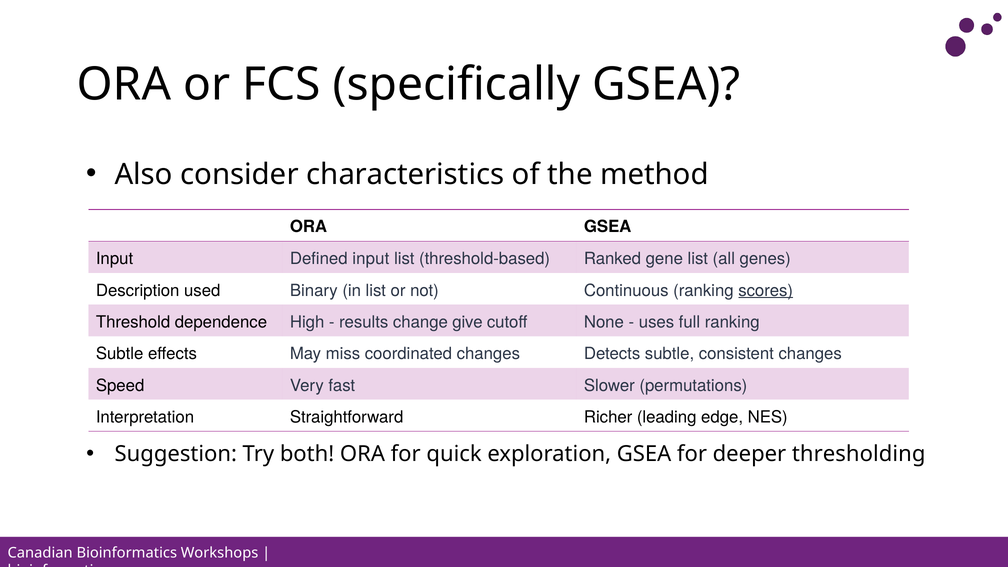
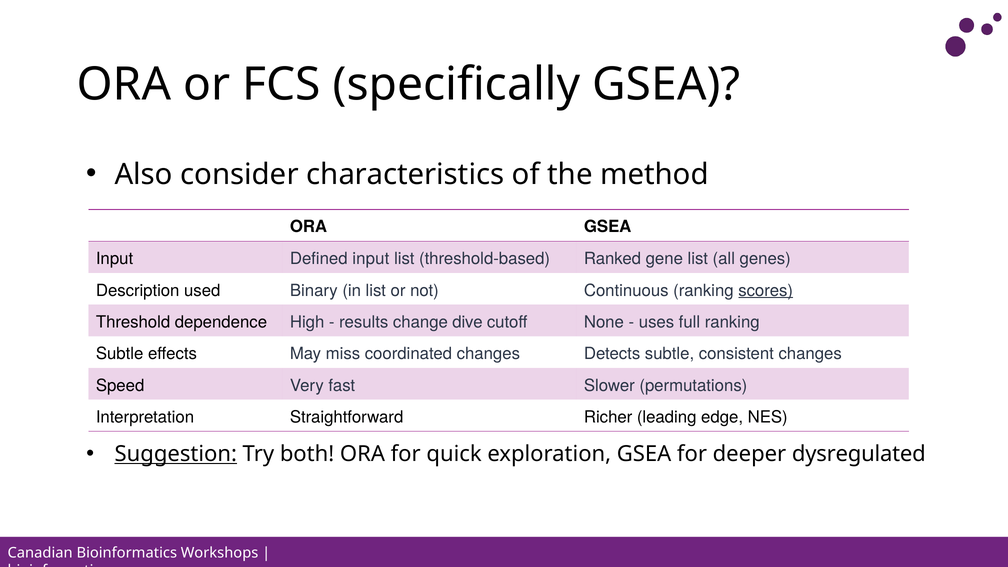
give: give -> dive (467, 322)
Suggestion underline: none -> present (176, 454)
thresholding: thresholding -> dysregulated (859, 454)
